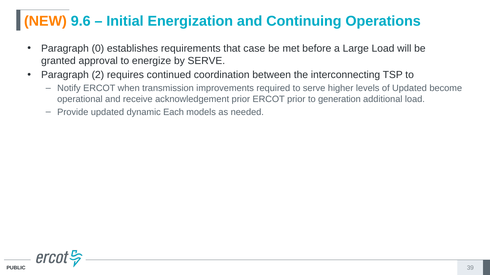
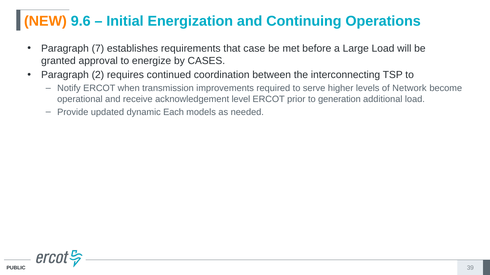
0: 0 -> 7 (98, 49)
by SERVE: SERVE -> CASES (206, 61)
of Updated: Updated -> Network (409, 88)
acknowledgement prior: prior -> level (241, 100)
